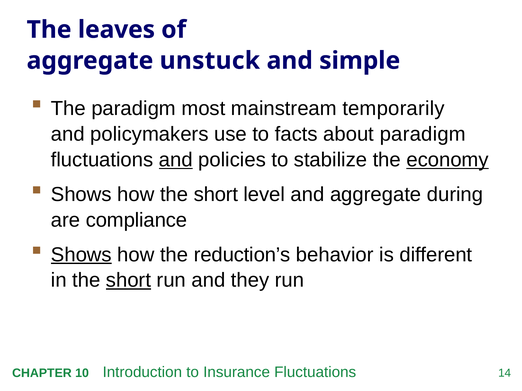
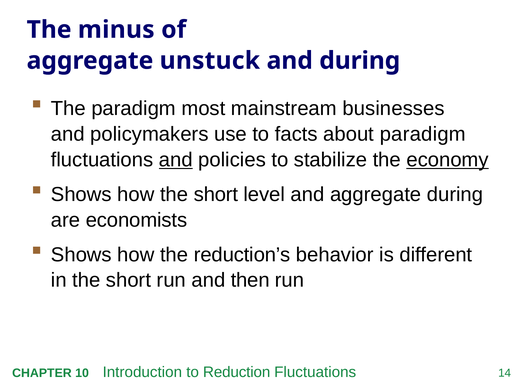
leaves: leaves -> minus (116, 30)
and simple: simple -> during (360, 61)
temporarily: temporarily -> businesses (394, 109)
compliance: compliance -> economists (137, 220)
Shows underline: present -> none (81, 255)
short underline: present -> none (129, 281)
they: they -> then (250, 281)
Insurance: Insurance -> Reduction (237, 373)
